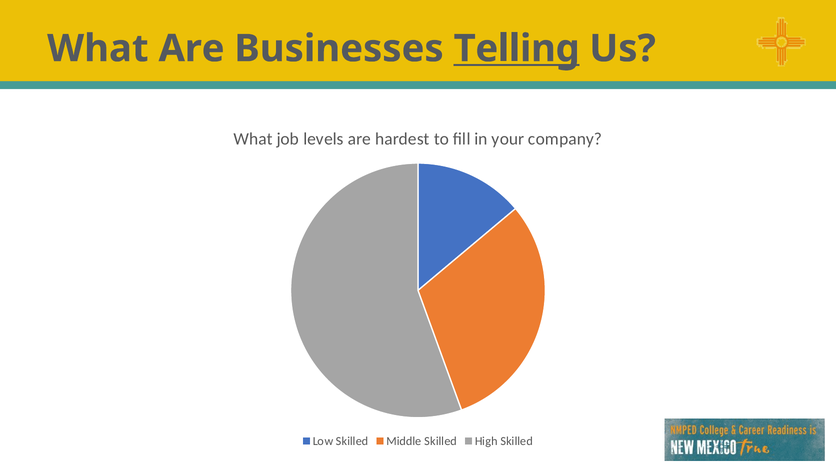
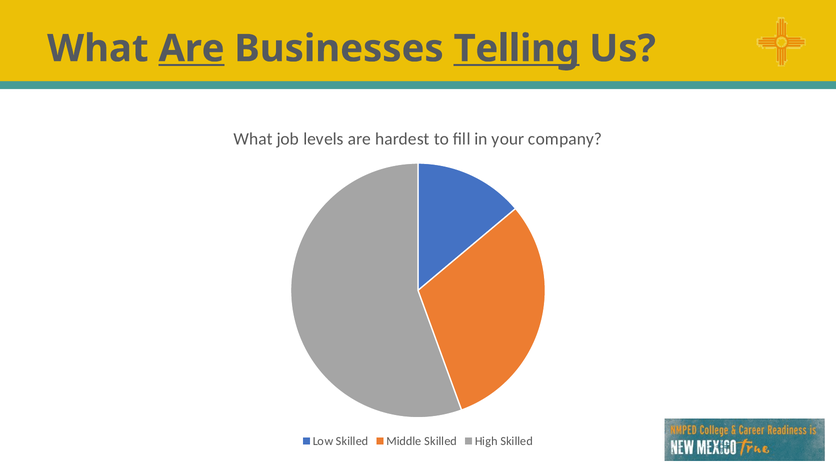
Are underline: none -> present (192, 49)
